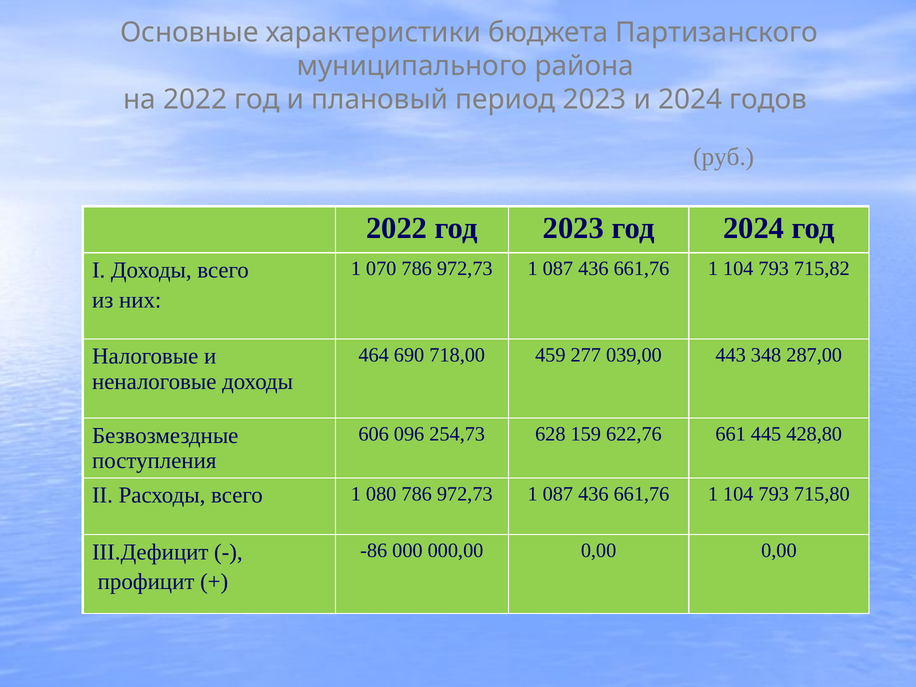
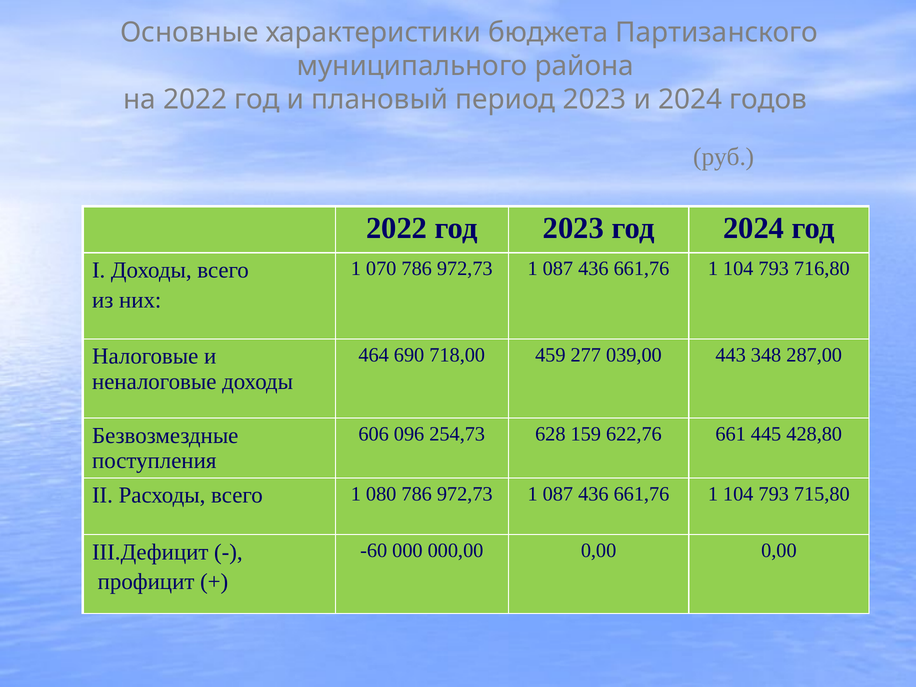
715,82: 715,82 -> 716,80 (822, 269)
-86: -86 -> -60 (374, 551)
